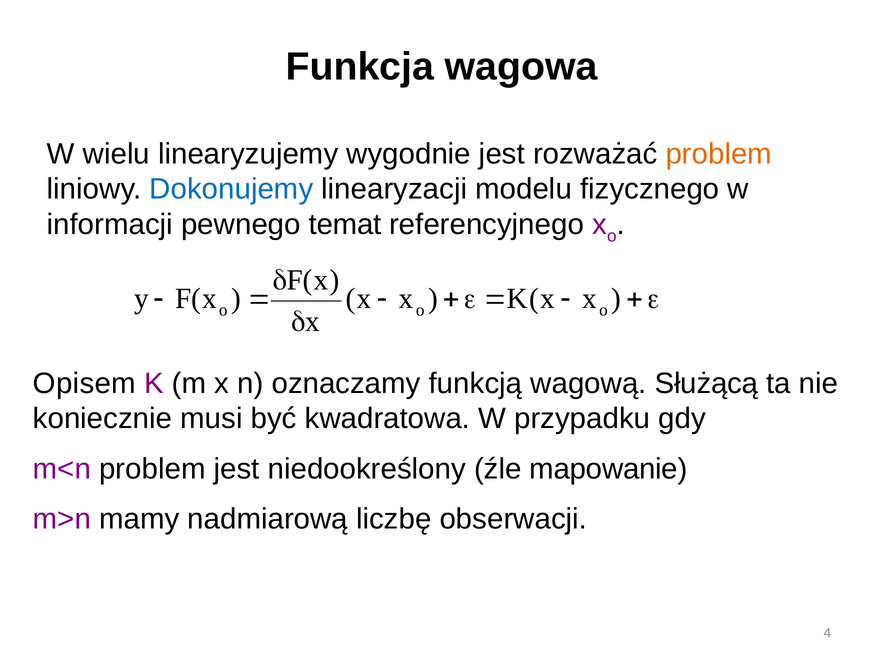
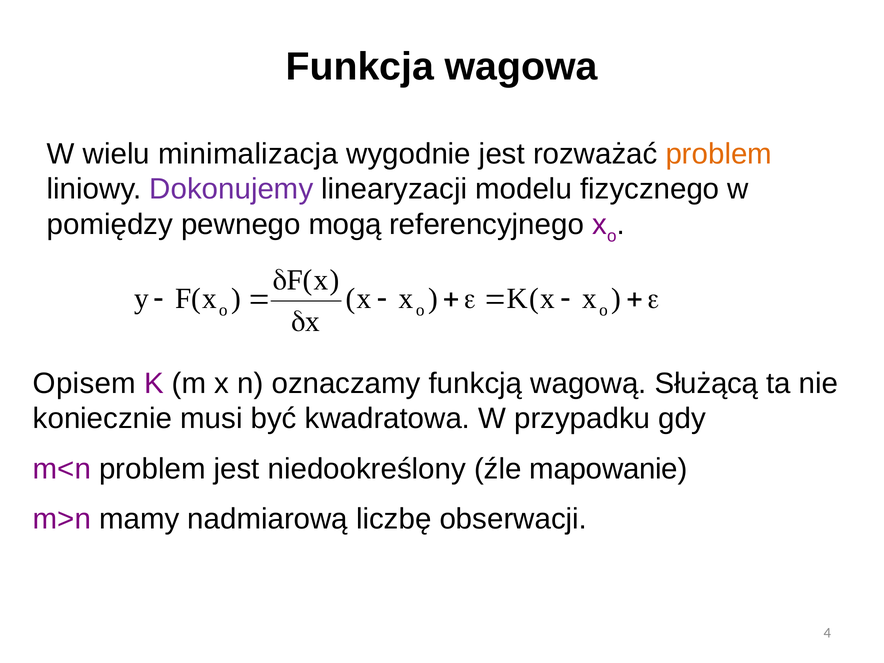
linearyzujemy: linearyzujemy -> minimalizacja (248, 154)
Dokonujemy colour: blue -> purple (231, 189)
informacji: informacji -> pomiędzy (110, 224)
temat: temat -> mogą (345, 224)
